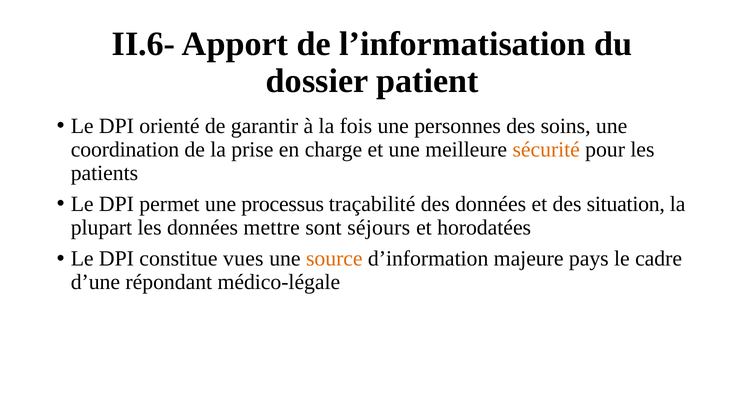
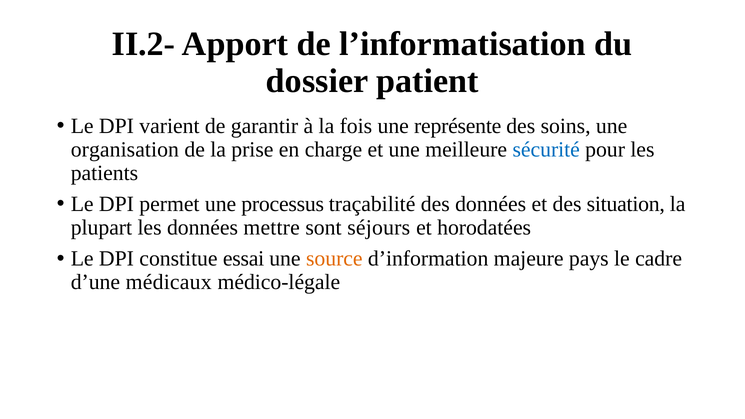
II.6-: II.6- -> II.2- (144, 44)
orienté: orienté -> varient (169, 126)
personnes: personnes -> représente (458, 126)
coordination: coordination -> organisation (125, 149)
sécurité colour: orange -> blue (546, 149)
vues: vues -> essai (244, 259)
répondant: répondant -> médicaux (169, 282)
